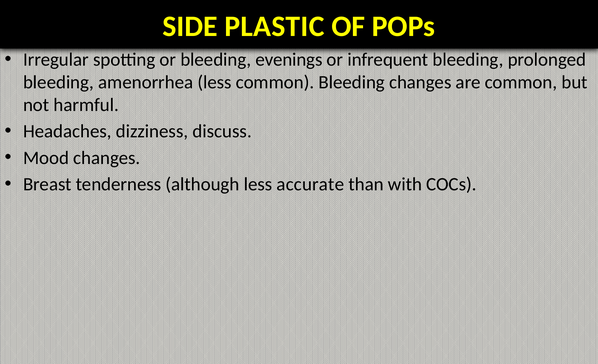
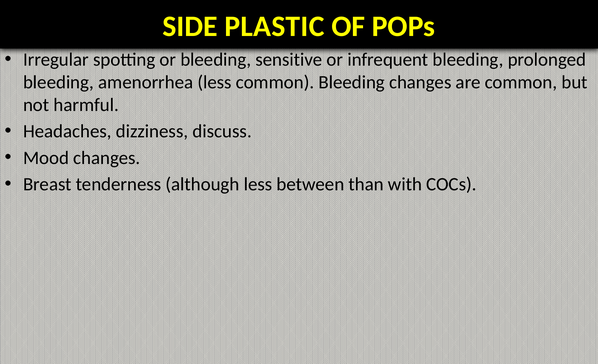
evenings: evenings -> sensitive (289, 60)
accurate: accurate -> between (310, 185)
